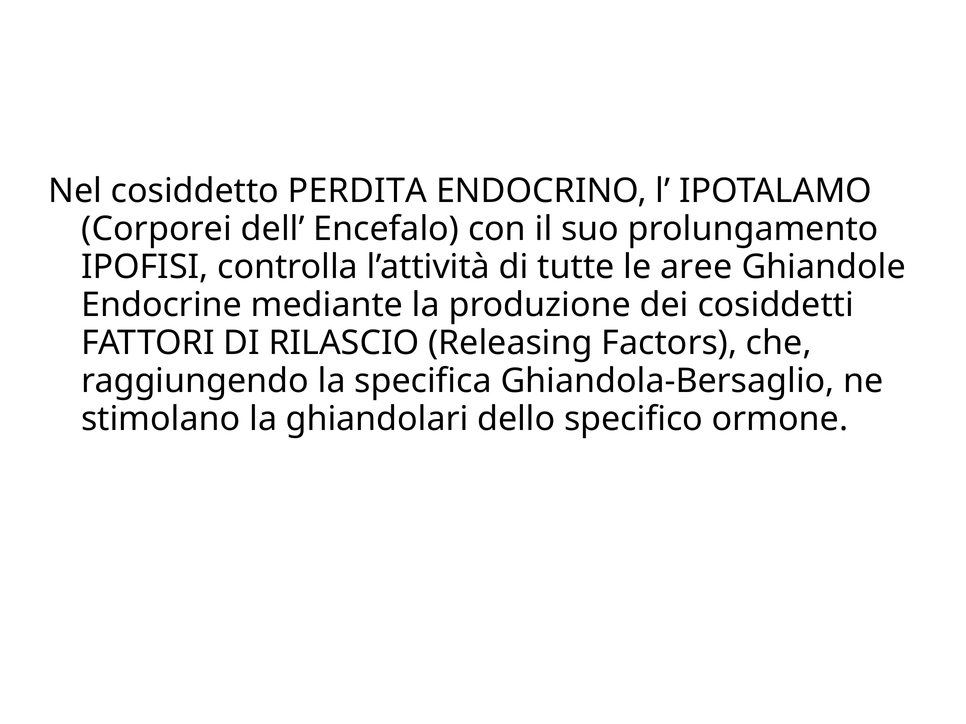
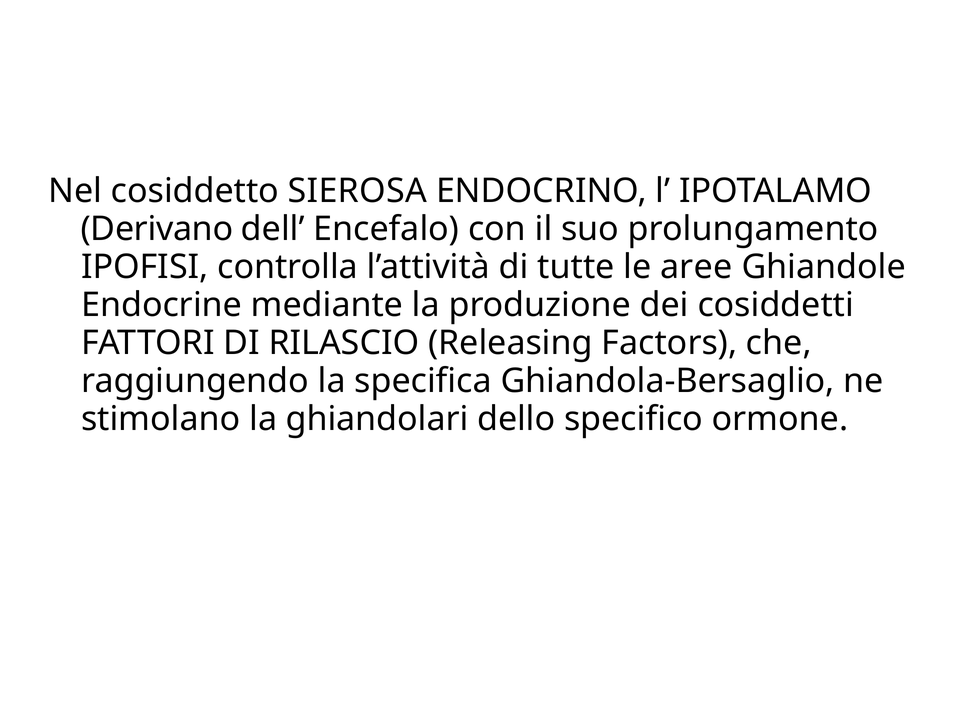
PERDITA: PERDITA -> SIEROSA (357, 191)
Corporei: Corporei -> Derivano (157, 229)
